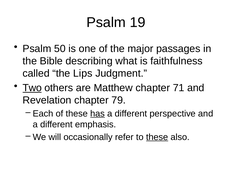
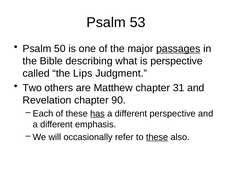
19: 19 -> 53 (138, 22)
passages underline: none -> present (178, 49)
is faithfulness: faithfulness -> perspective (177, 61)
Two underline: present -> none (32, 88)
71: 71 -> 31 (179, 88)
79: 79 -> 90 (119, 100)
